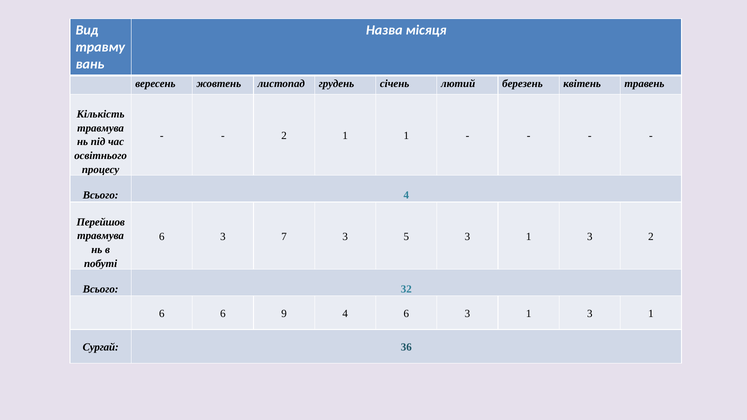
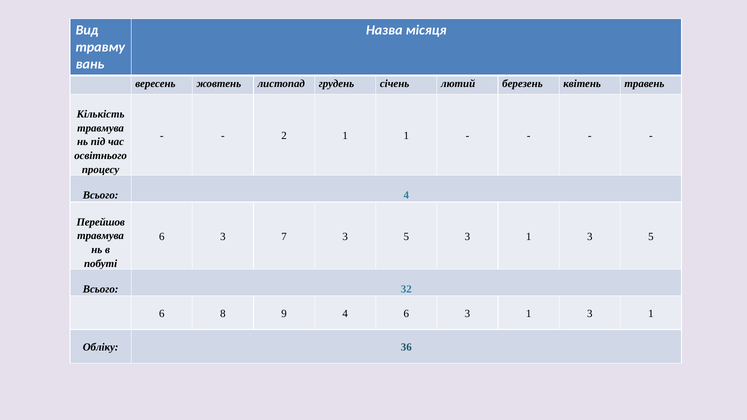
1 3 2: 2 -> 5 (651, 237)
6 6: 6 -> 8 (223, 314)
Сургай: Сургай -> Обліку (101, 347)
